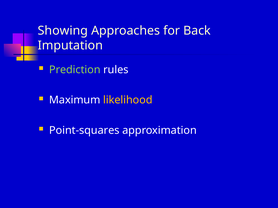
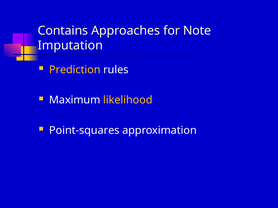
Showing: Showing -> Contains (63, 31)
Back: Back -> Note (197, 31)
Prediction colour: light green -> yellow (75, 70)
